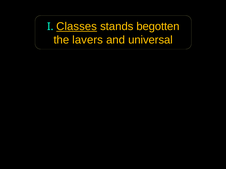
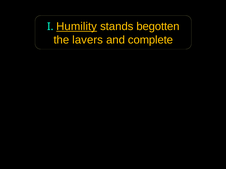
Classes: Classes -> Humility (77, 26)
universal: universal -> complete (151, 40)
